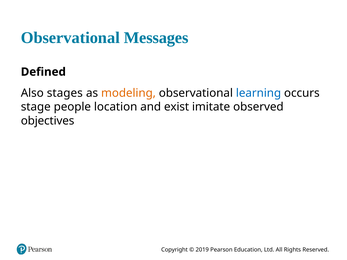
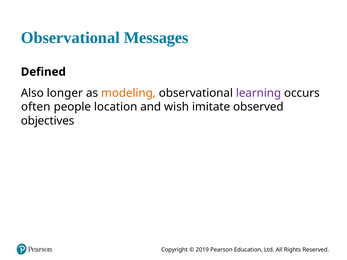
stages: stages -> longer (65, 93)
learning colour: blue -> purple (258, 93)
stage: stage -> often (36, 107)
exist: exist -> wish (176, 107)
